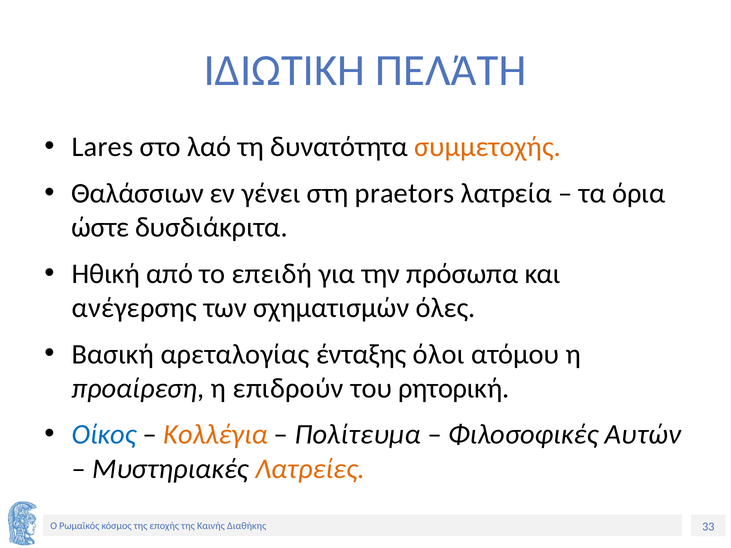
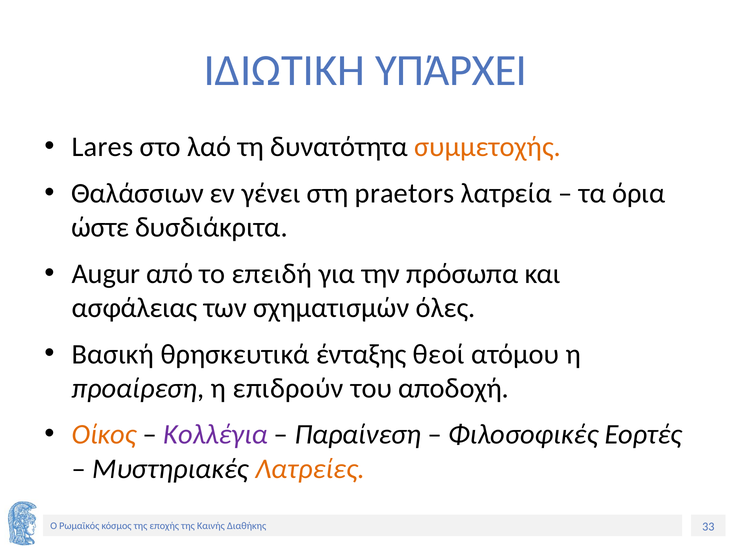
ΠΕΛΆΤΗ: ΠΕΛΆΤΗ -> ΥΠΆΡΧΕΙ (451, 71)
Ηθική: Ηθική -> Augur (106, 274)
ανέγερσης: ανέγερσης -> ασφάλειας (135, 308)
αρεταλογίας: αρεταλογίας -> θρησκευτικά (235, 354)
όλοι: όλοι -> θεοί (439, 354)
ρητορική: ρητορική -> αποδοχή (454, 388)
Οίκος colour: blue -> orange (104, 435)
Κολλέγια colour: orange -> purple (216, 435)
Πολίτευμα: Πολίτευμα -> Παραίνεση (358, 435)
Αυτών: Αυτών -> Εορτές (643, 435)
